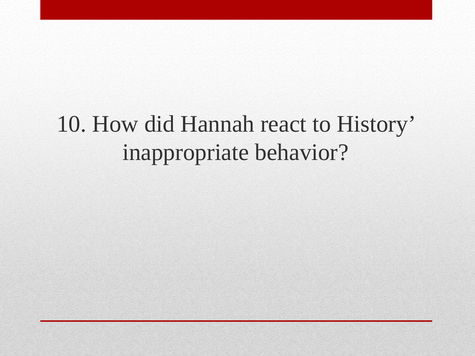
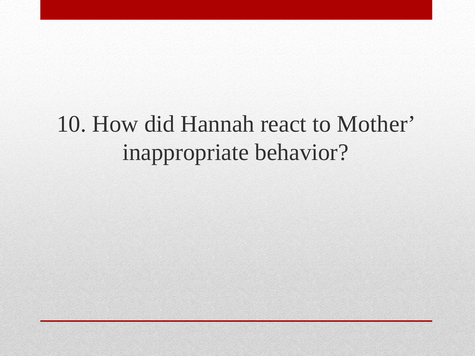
History: History -> Mother (376, 124)
